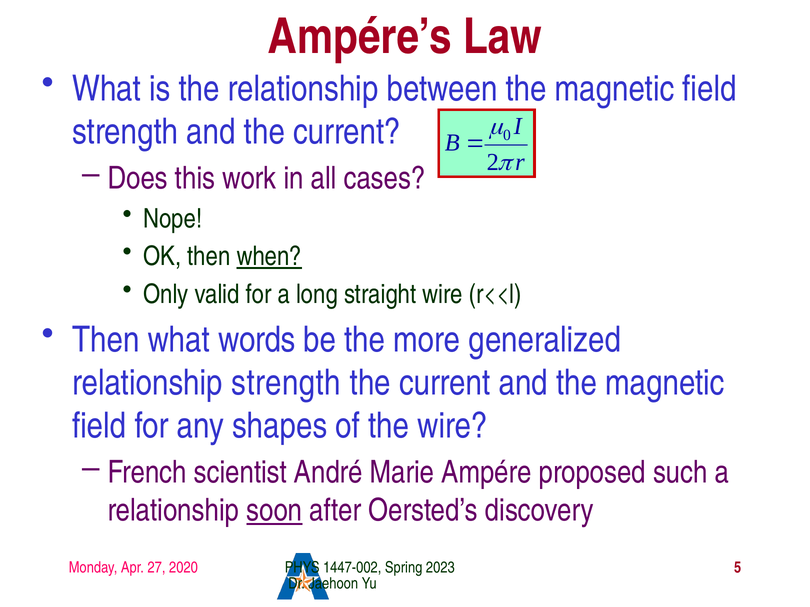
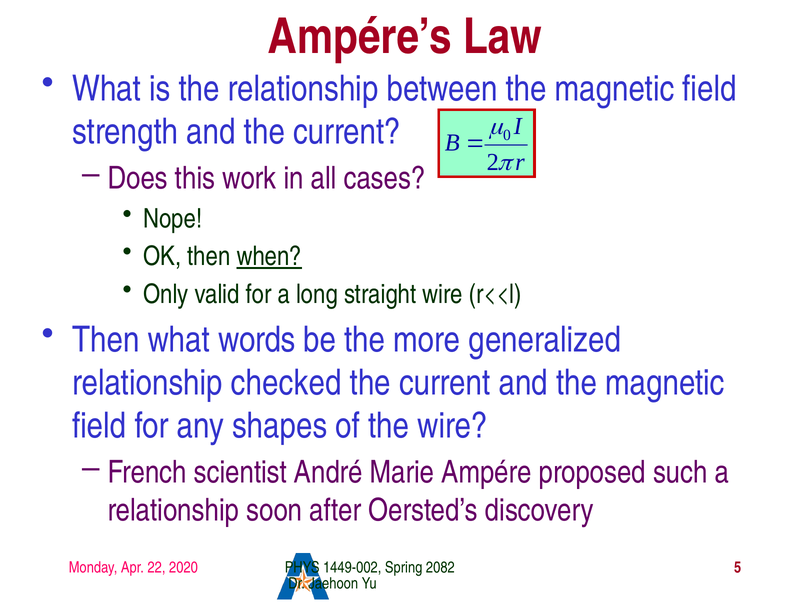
relationship strength: strength -> checked (286, 383)
soon underline: present -> none (274, 511)
27: 27 -> 22 (157, 568)
1447-002: 1447-002 -> 1449-002 (352, 568)
2023: 2023 -> 2082 (440, 568)
